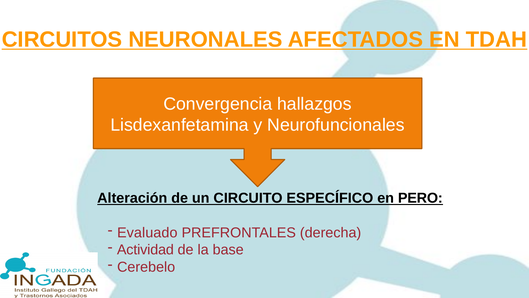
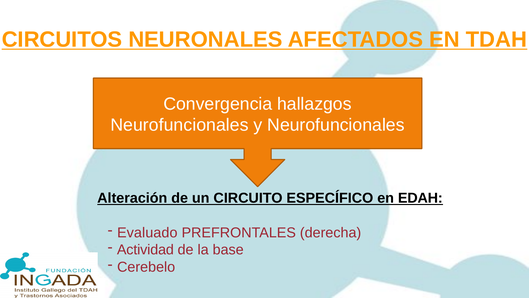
Lisdexanfetamina: Lisdexanfetamina -> Neurofuncionales (180, 125)
PERO: PERO -> EDAH (420, 198)
